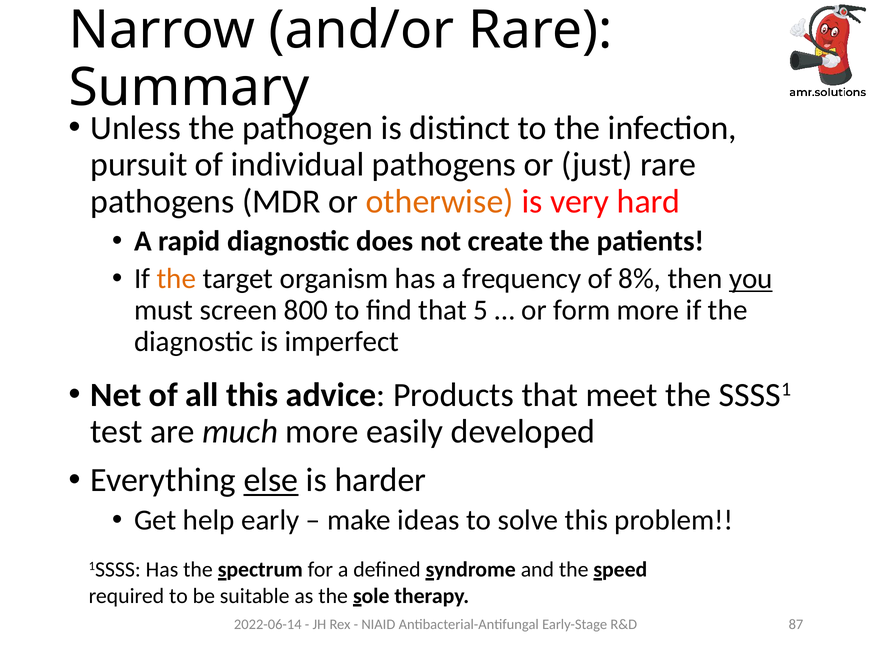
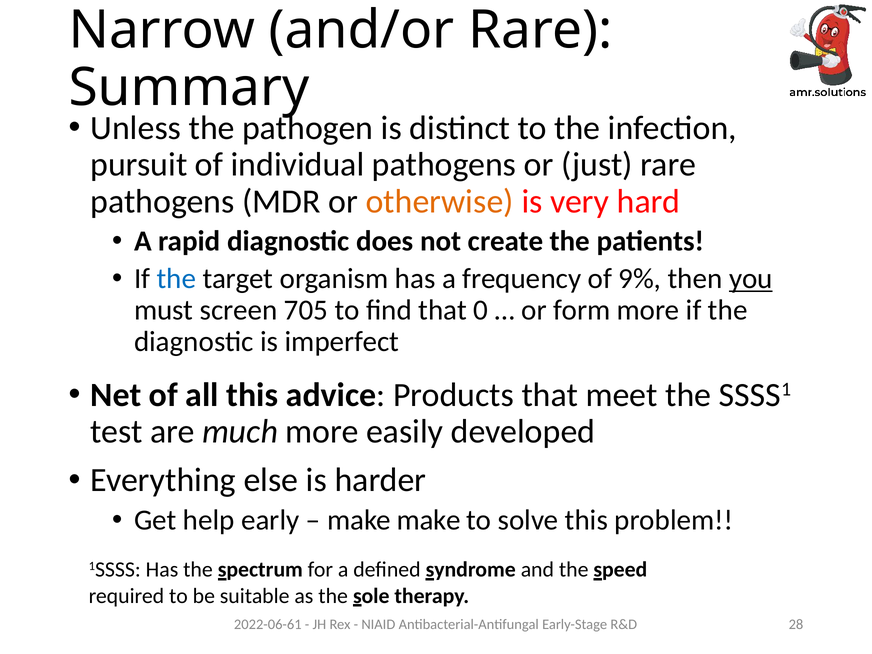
the colour: orange -> blue (176, 279)
8%: 8% -> 9% (640, 279)
800: 800 -> 705 (306, 310)
5: 5 -> 0 (481, 310)
else underline: present -> none (271, 480)
make ideas: ideas -> make (429, 520)
2022-06-14: 2022-06-14 -> 2022-06-61 (268, 624)
87: 87 -> 28 (796, 624)
